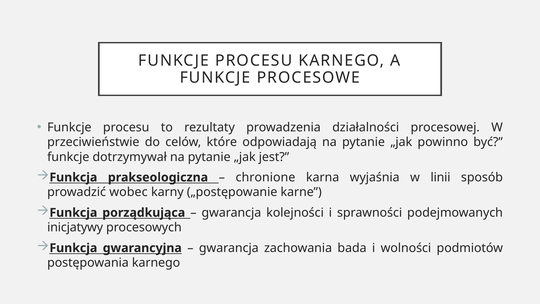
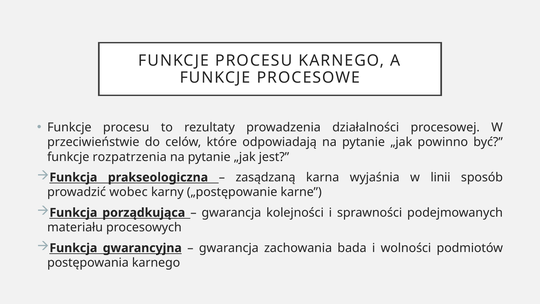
dotrzymywał: dotrzymywał -> rozpatrzenia (130, 157)
chronione: chronione -> zasądzaną (266, 177)
inicjatywy: inicjatywy -> materiału (75, 227)
